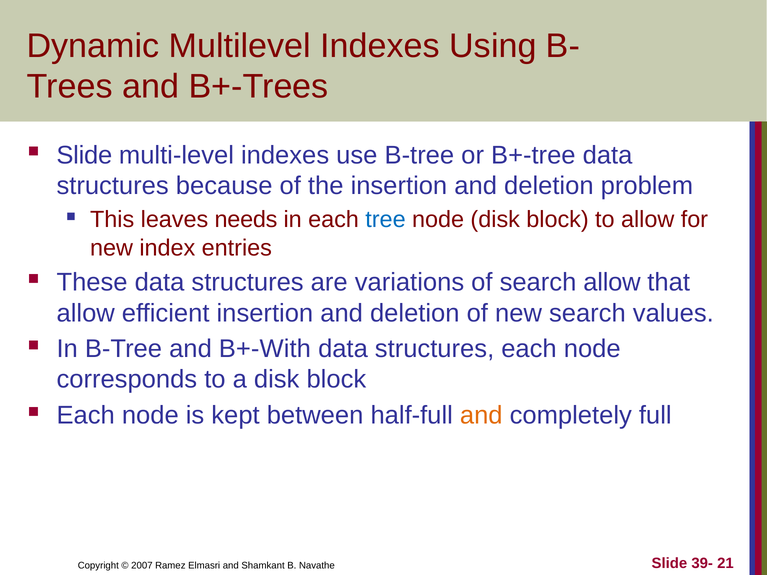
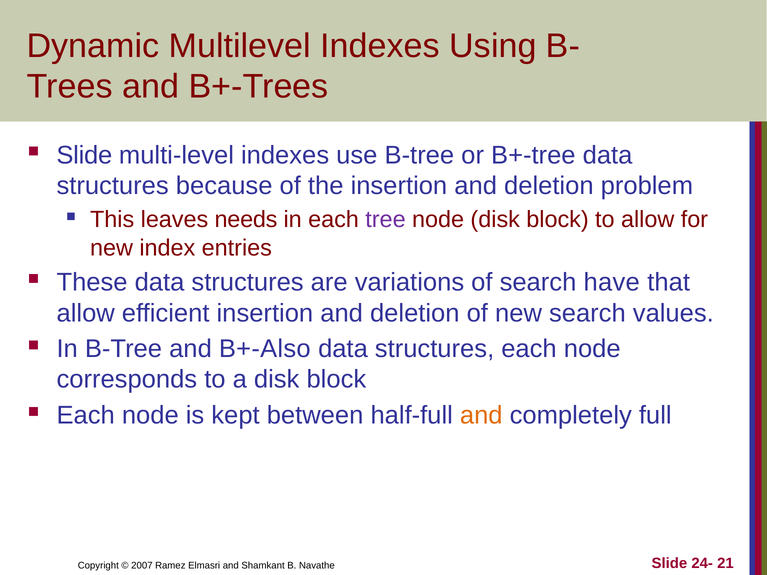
tree colour: blue -> purple (385, 220)
search allow: allow -> have (612, 283)
B+-With: B+-With -> B+-Also (265, 349)
39-: 39- -> 24- (702, 563)
